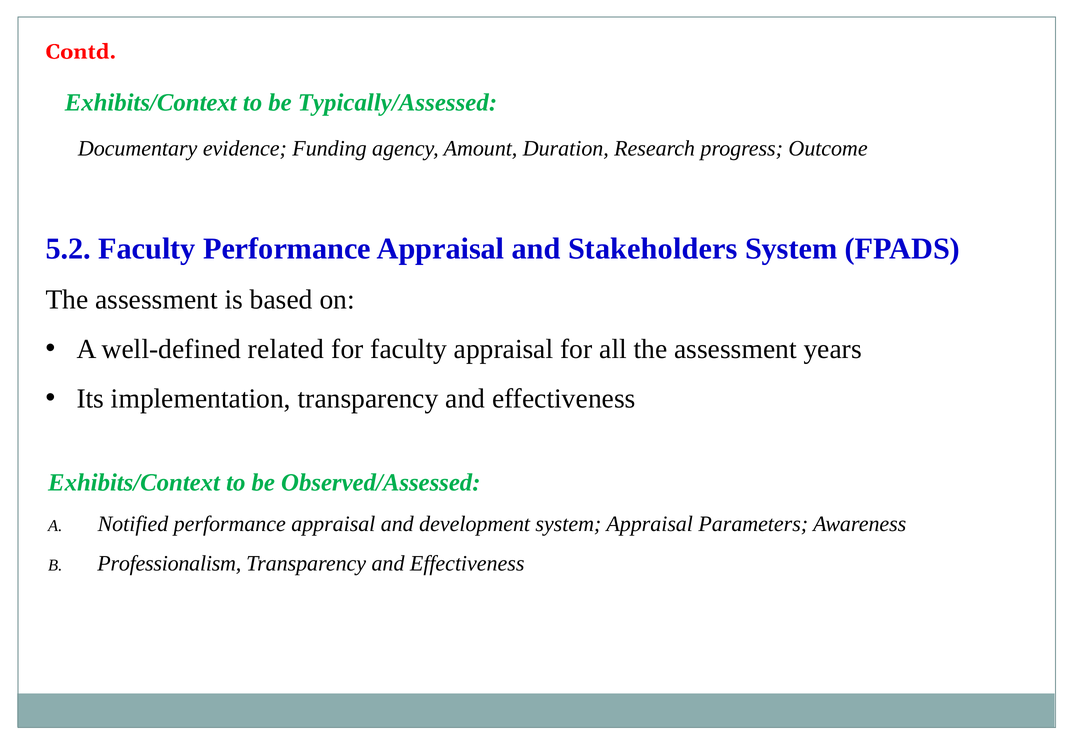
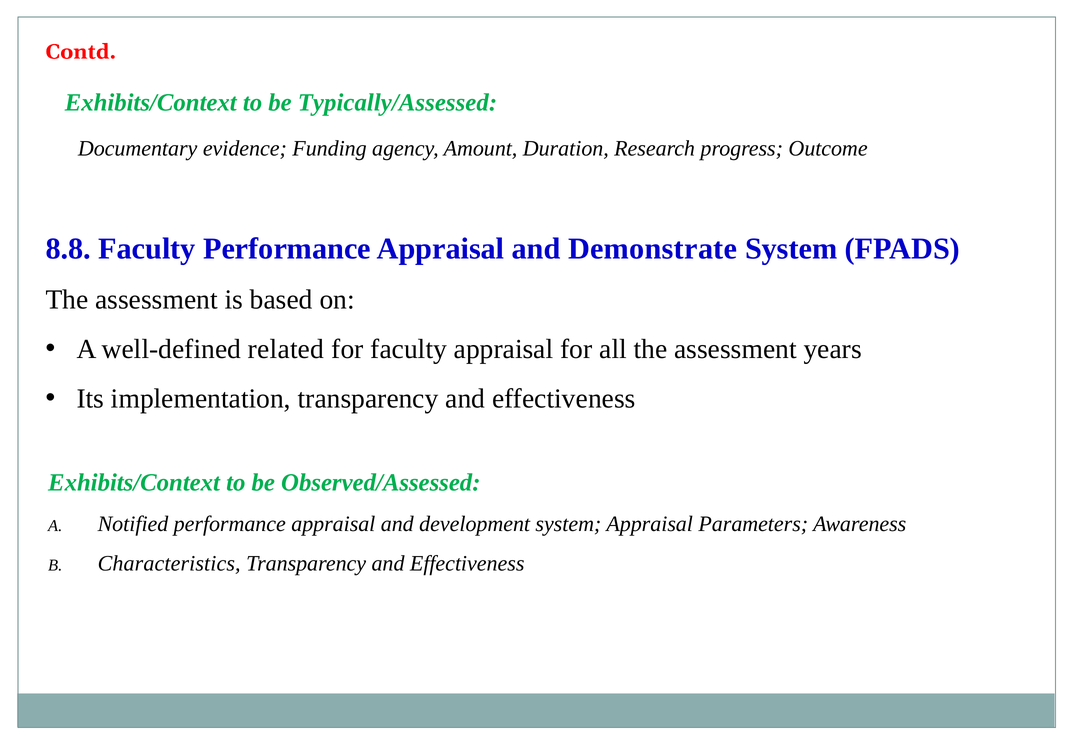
5.2: 5.2 -> 8.8 (68, 248)
Stakeholders: Stakeholders -> Demonstrate (653, 248)
Professionalism: Professionalism -> Characteristics (169, 563)
